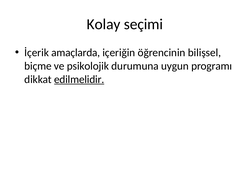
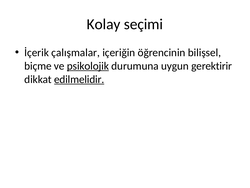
amaçlarda: amaçlarda -> çalışmalar (76, 52)
psikolojik underline: none -> present (88, 66)
programı: programı -> gerektirir (212, 66)
